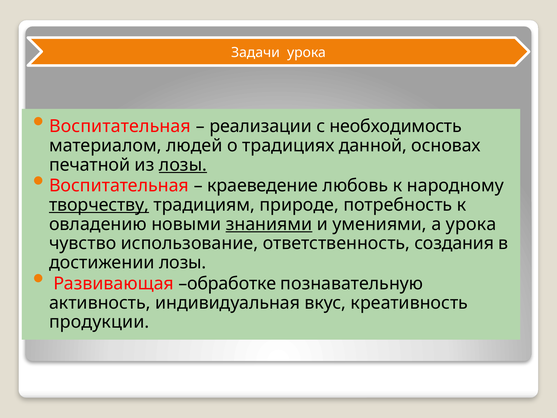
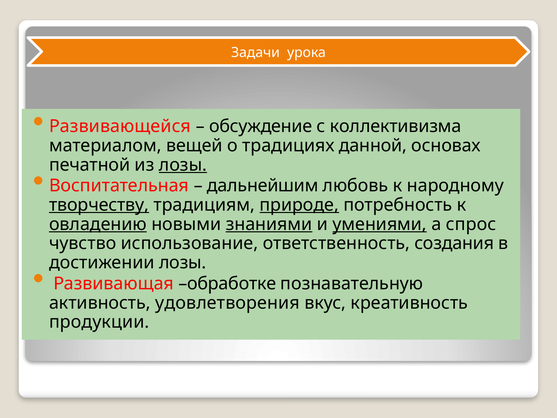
Воспитательная: Воспитательная -> Развивающейся (120, 126)
реализации: реализации -> обсуждение (261, 126)
необходимость: необходимость -> коллективизма (396, 126)
людей: людей -> вещей (194, 145)
краеведение: краеведение -> дальнейшим (263, 186)
природе underline: none -> present (299, 205)
овладению underline: none -> present (98, 224)
умениями underline: none -> present (380, 224)
а урока: урока -> спрос (471, 224)
индивидуальная: индивидуальная -> удовлетворения (228, 303)
